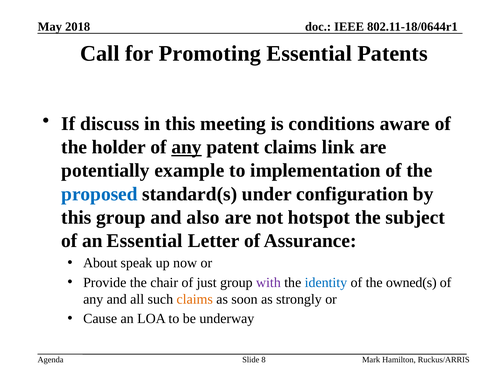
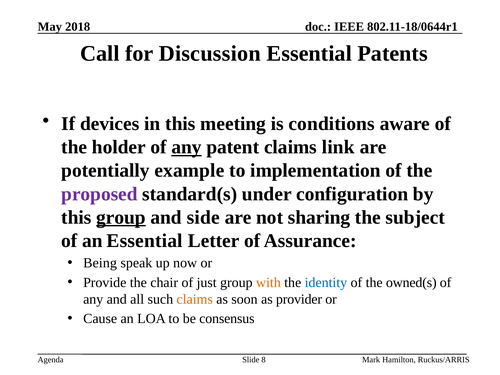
Promoting: Promoting -> Discussion (210, 54)
discuss: discuss -> devices (110, 124)
proposed colour: blue -> purple (99, 194)
group underline: none -> present (121, 217)
also: also -> side (203, 217)
hotspot: hotspot -> sharing (319, 217)
About: About -> Being (100, 263)
with colour: purple -> orange (268, 282)
strongly: strongly -> provider (299, 299)
underway: underway -> consensus (227, 319)
